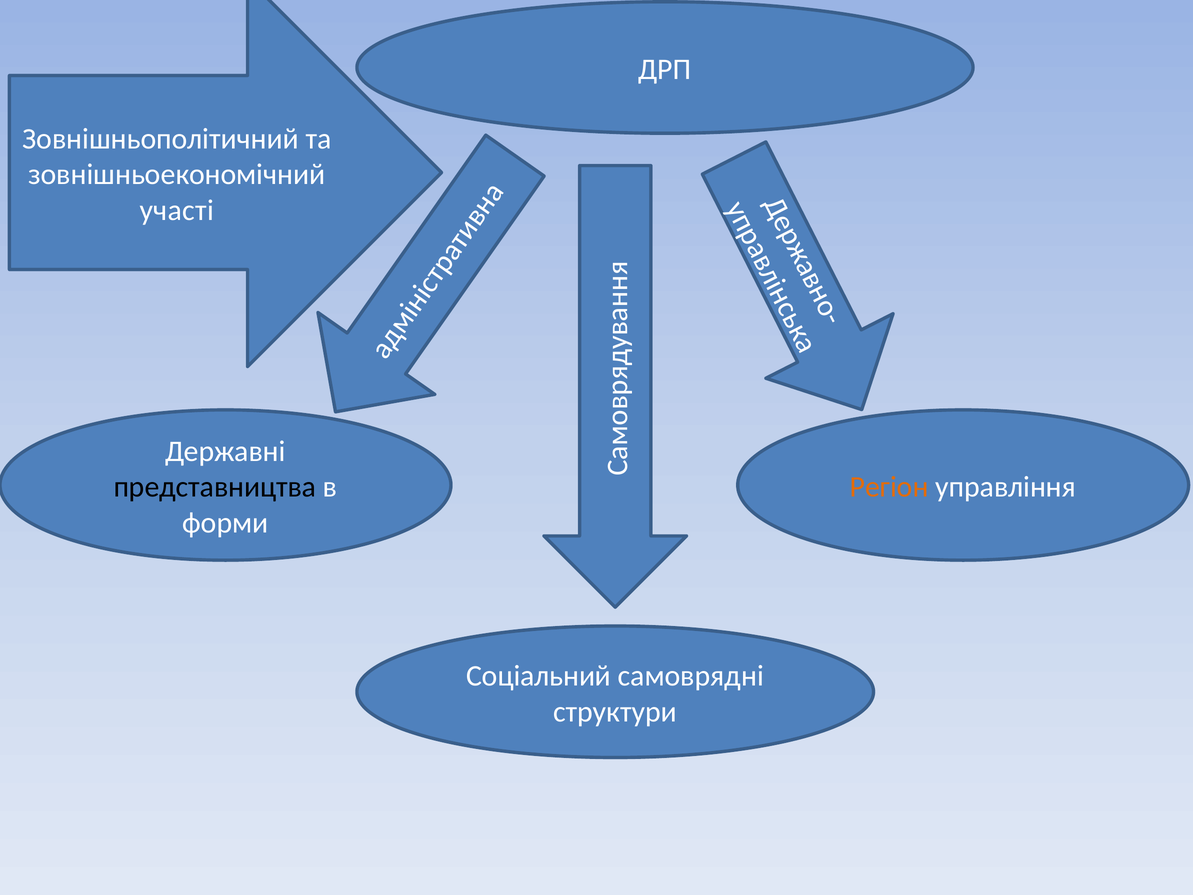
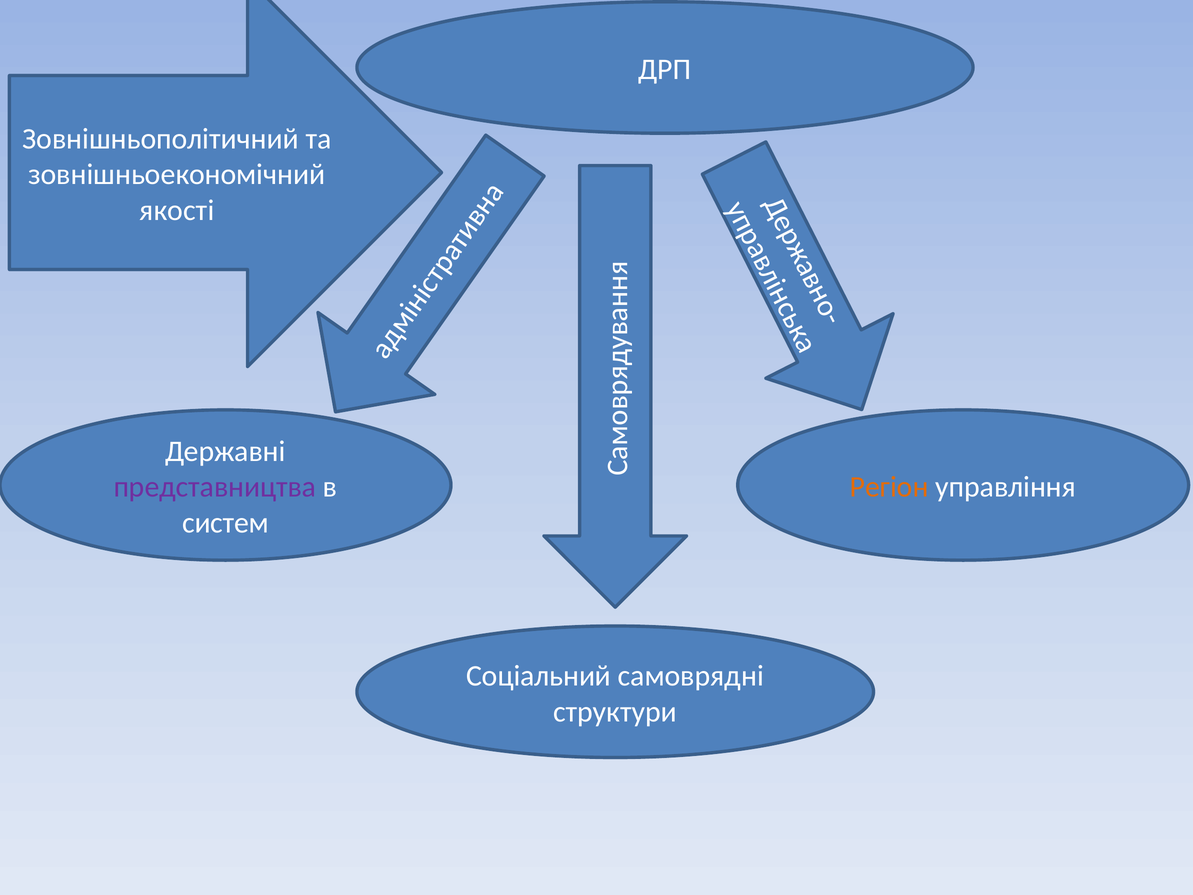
участі: участі -> якості (177, 210)
представництва colour: black -> purple (215, 487)
форми: форми -> систем (226, 523)
